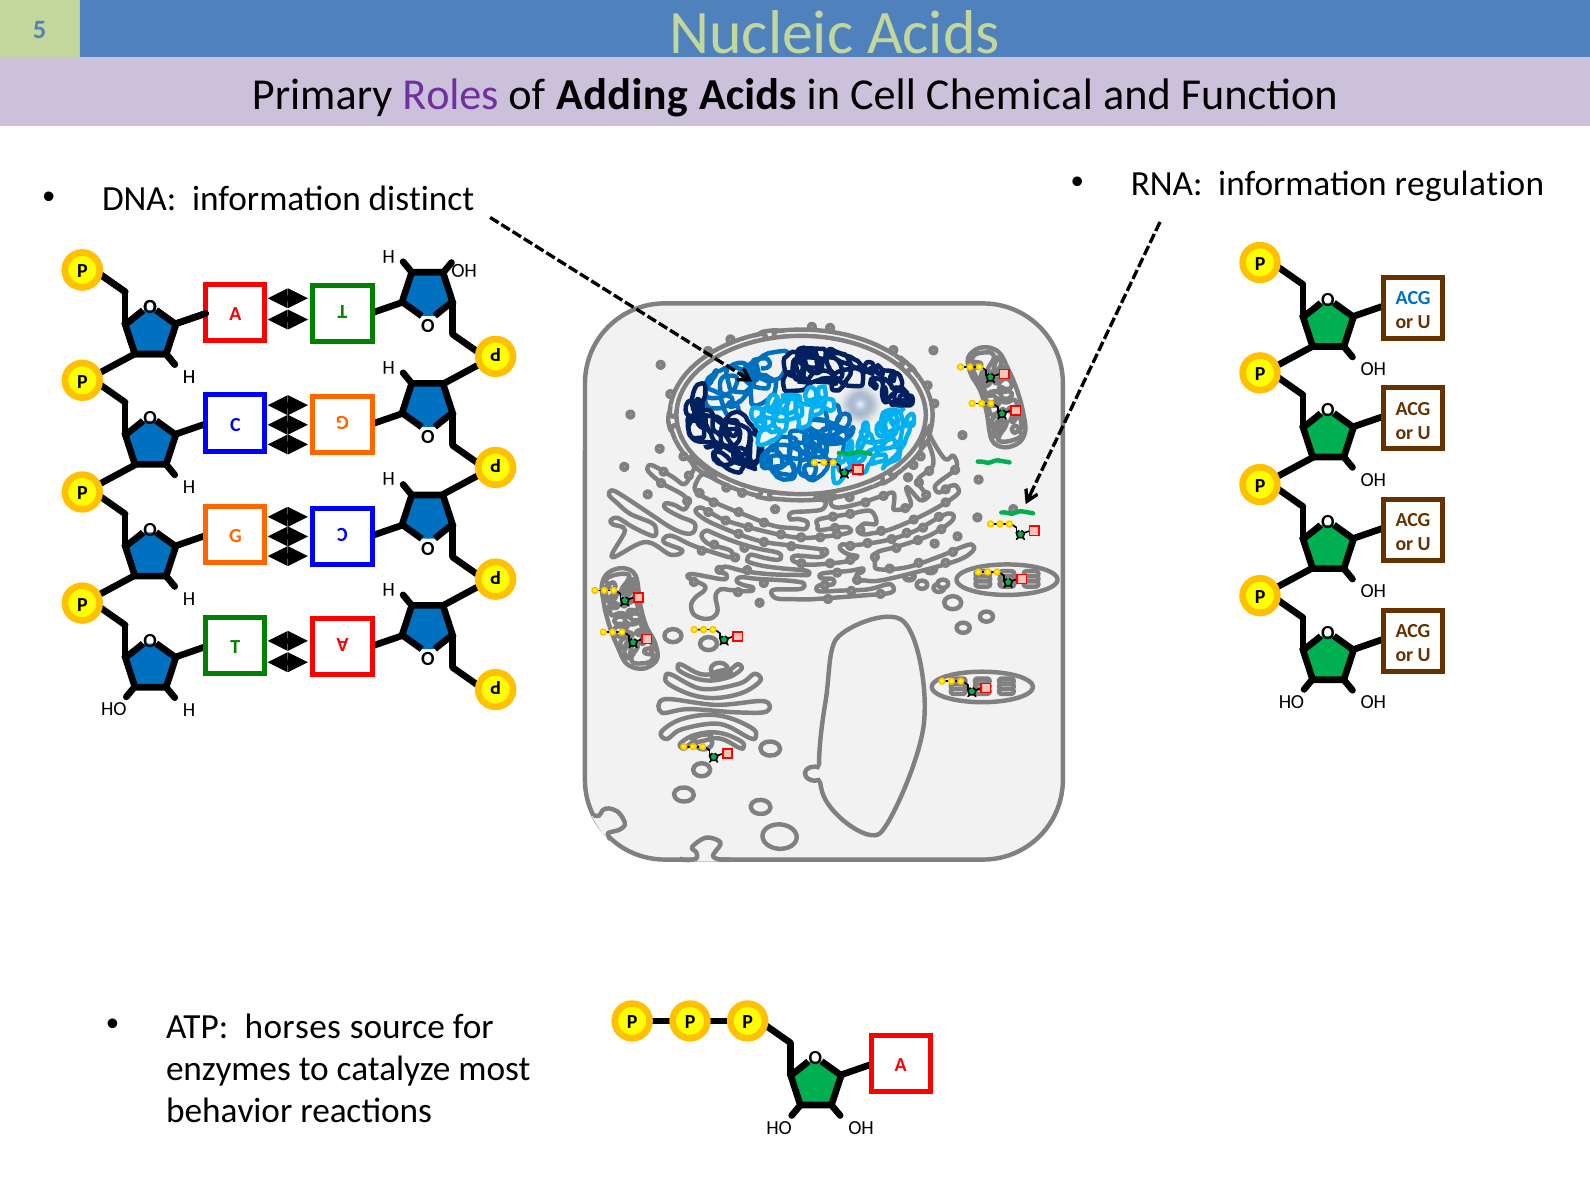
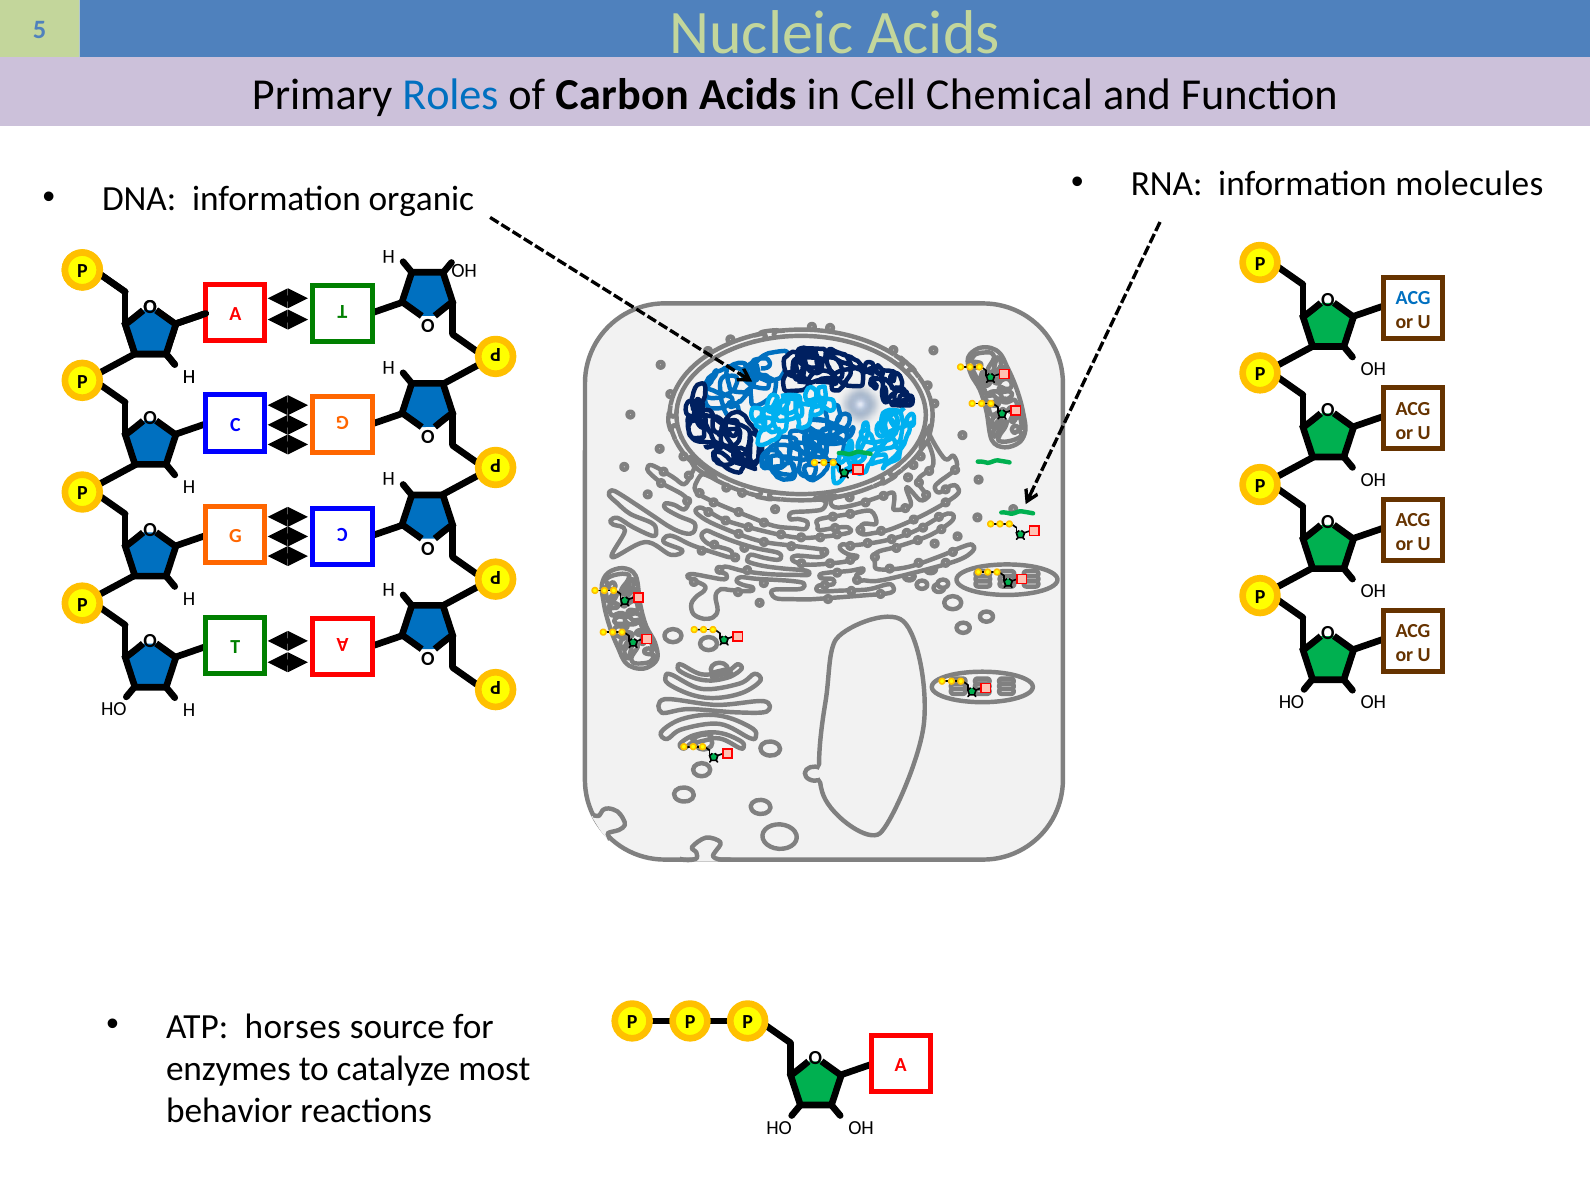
Roles colour: purple -> blue (450, 95)
Adding: Adding -> Carbon (622, 95)
regulation: regulation -> molecules (1469, 184)
distinct: distinct -> organic (421, 199)
